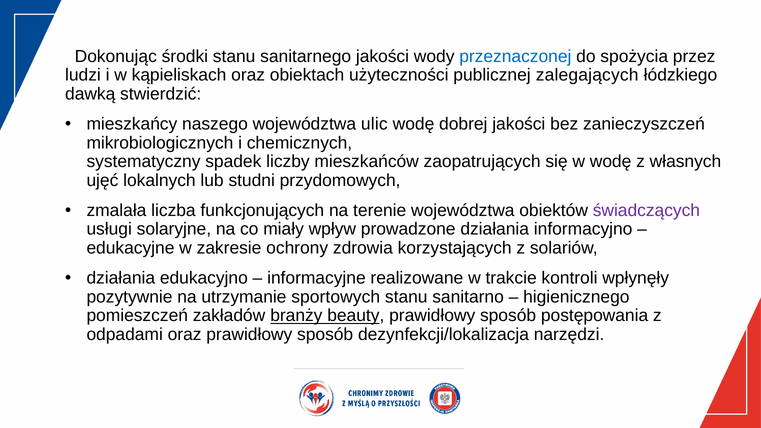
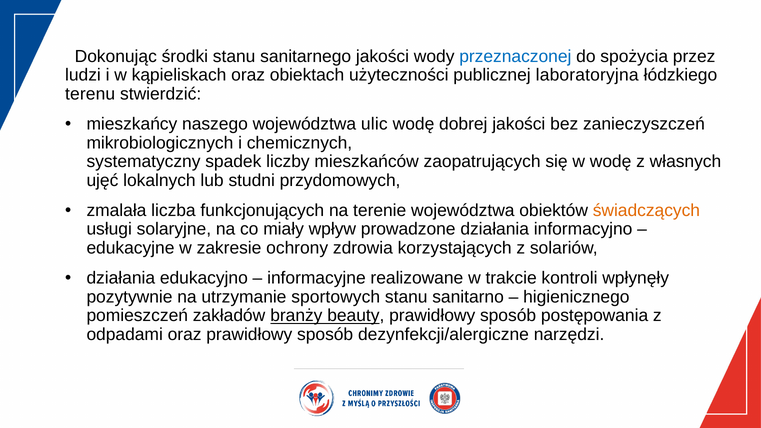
zalegających: zalegających -> laboratoryjna (587, 75)
dawką: dawką -> terenu (90, 94)
świadczących colour: purple -> orange (646, 210)
dezynfekcji/lokalizacja: dezynfekcji/lokalizacja -> dezynfekcji/alergiczne (443, 335)
